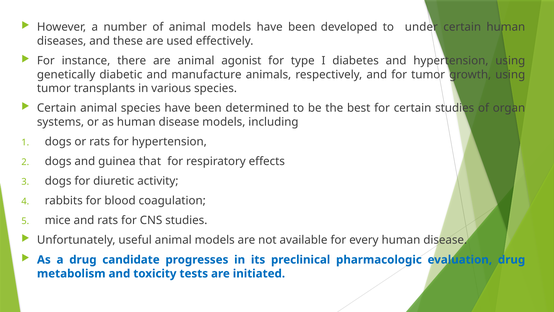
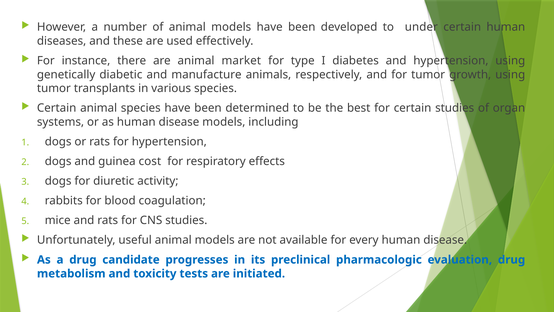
agonist: agonist -> market (241, 61)
that: that -> cost (150, 161)
